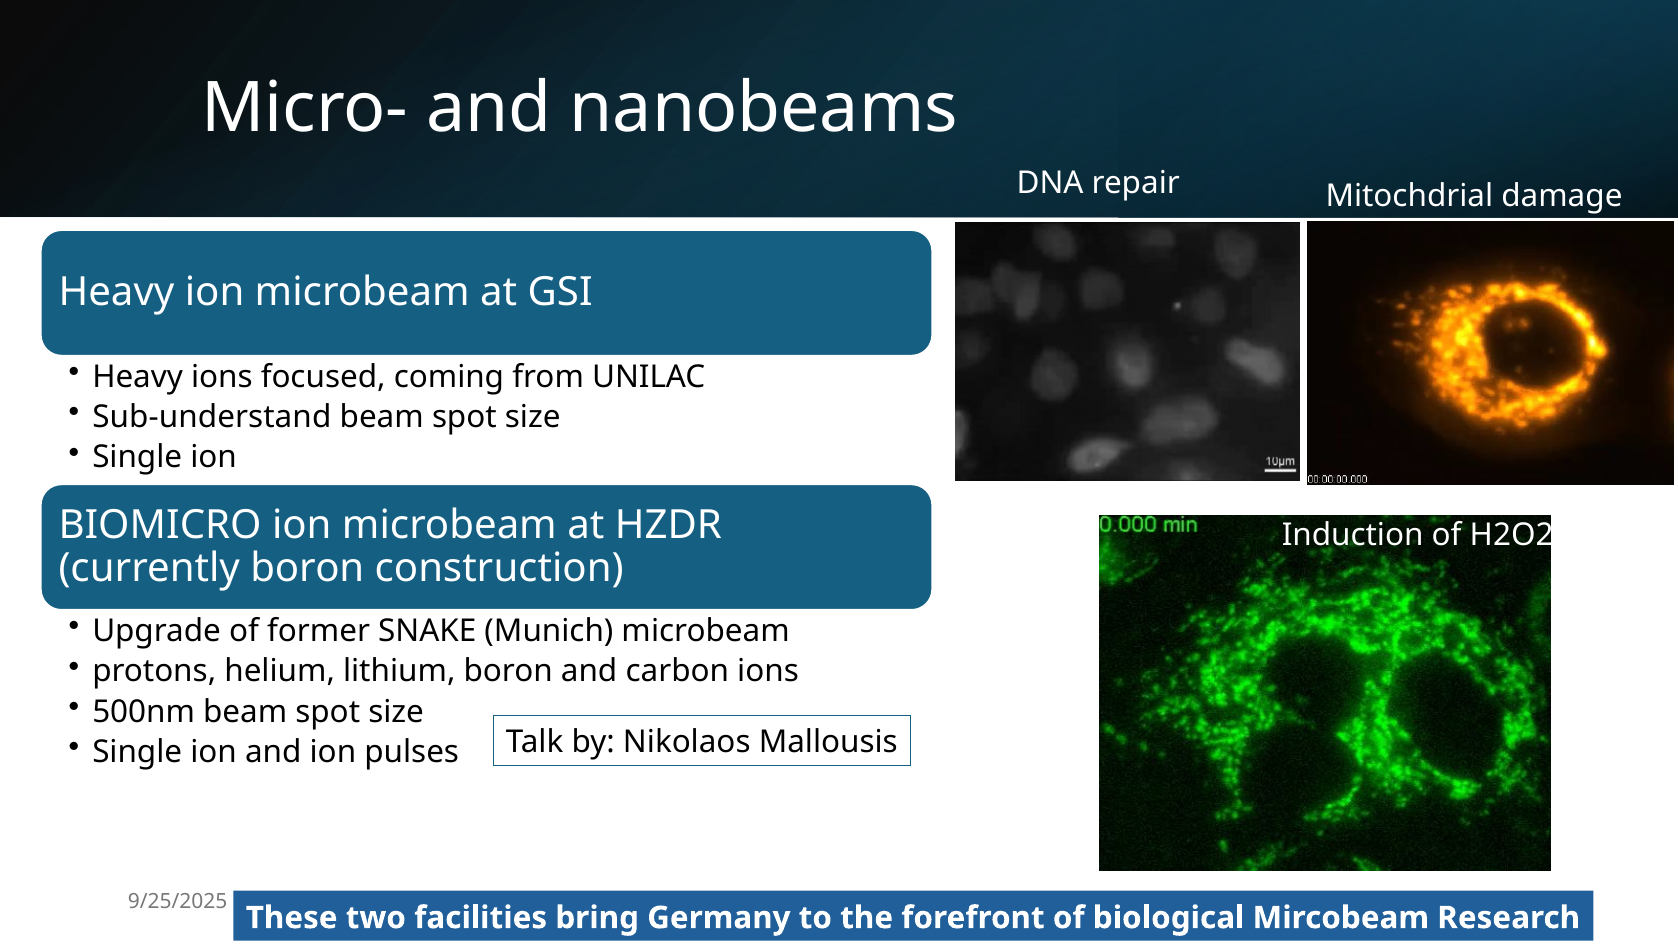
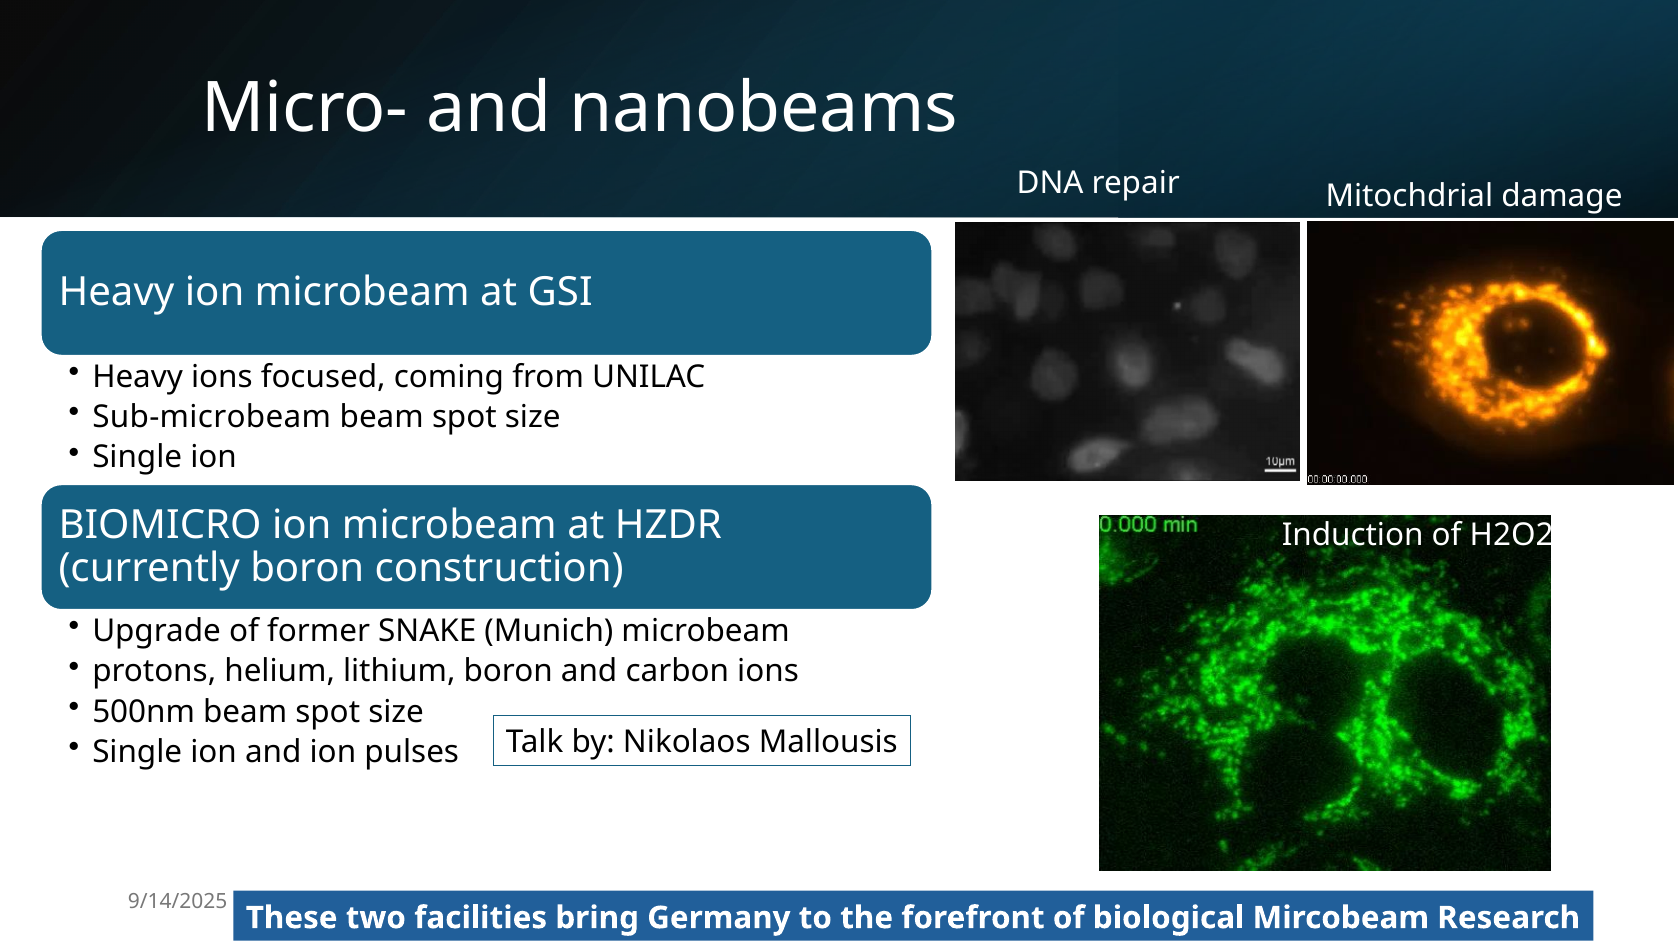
Sub-understand: Sub-understand -> Sub-microbeam (212, 417)
9/25/2025: 9/25/2025 -> 9/14/2025 (178, 901)
